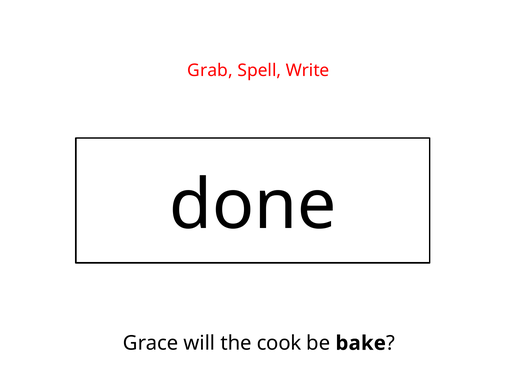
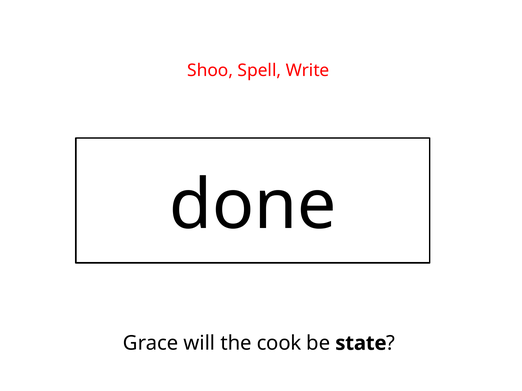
Grab: Grab -> Shoo (210, 71)
bake: bake -> state (361, 344)
